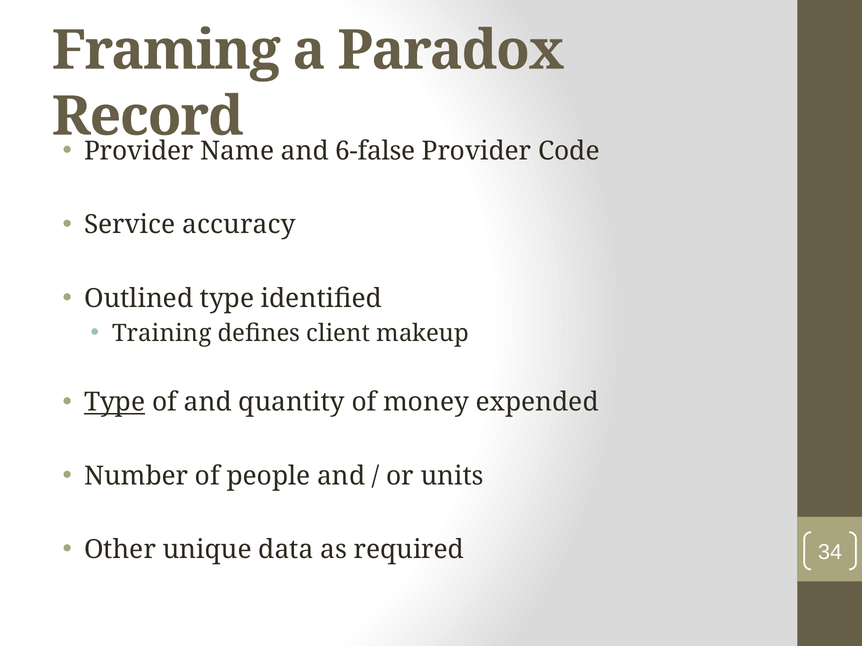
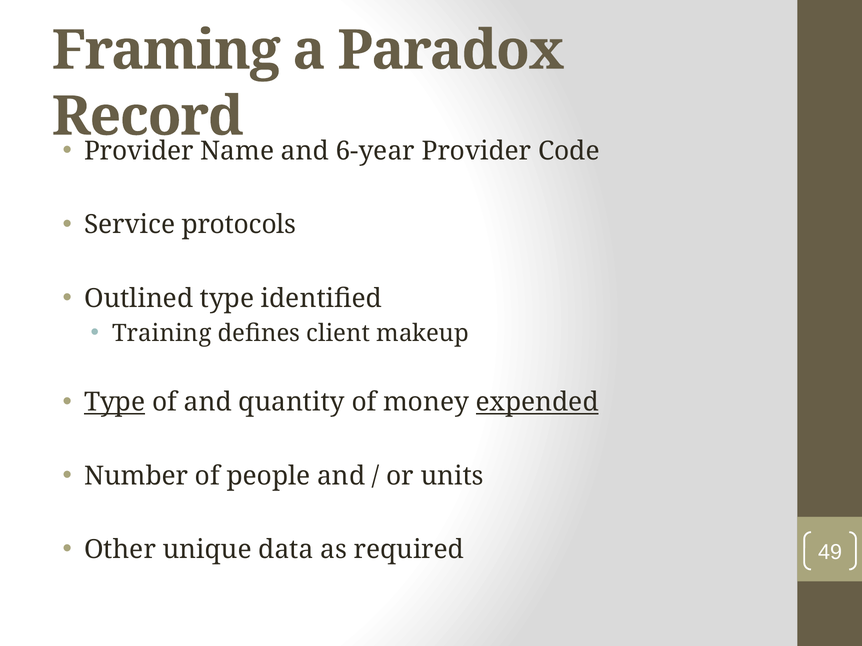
6-false: 6-false -> 6-year (375, 151)
accuracy: accuracy -> protocols (239, 225)
expended underline: none -> present (537, 403)
34: 34 -> 49 (830, 553)
